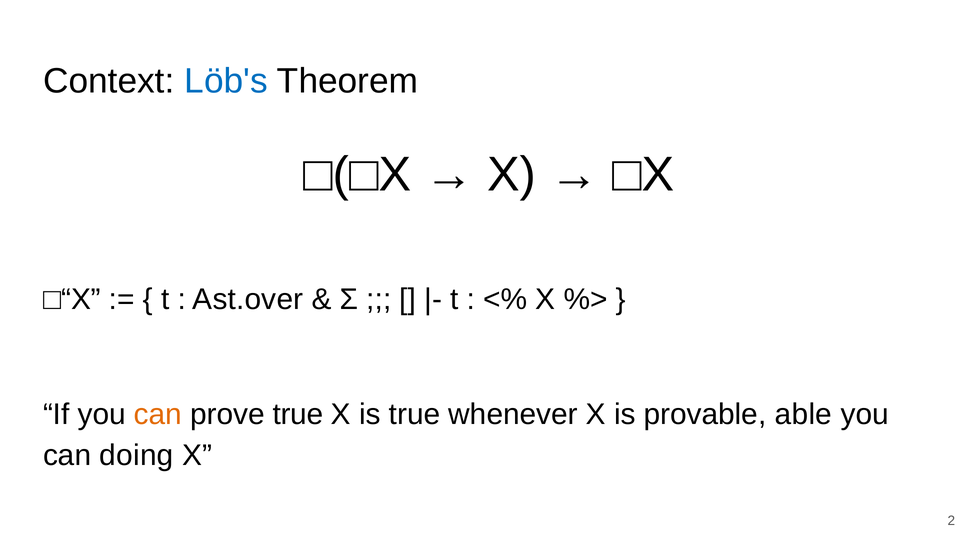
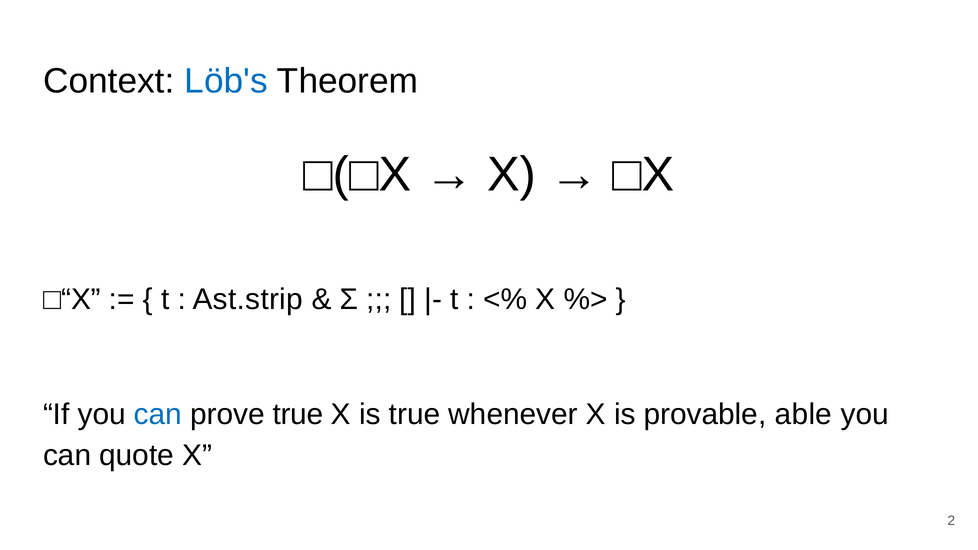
Ast.over: Ast.over -> Ast.strip (248, 300)
can colour: orange -> blue (158, 414)
doing: doing -> quote (137, 456)
